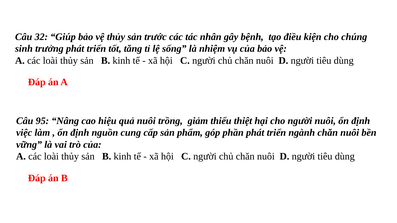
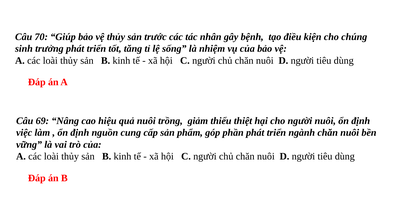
32: 32 -> 70 (41, 37)
95: 95 -> 69 (42, 121)
